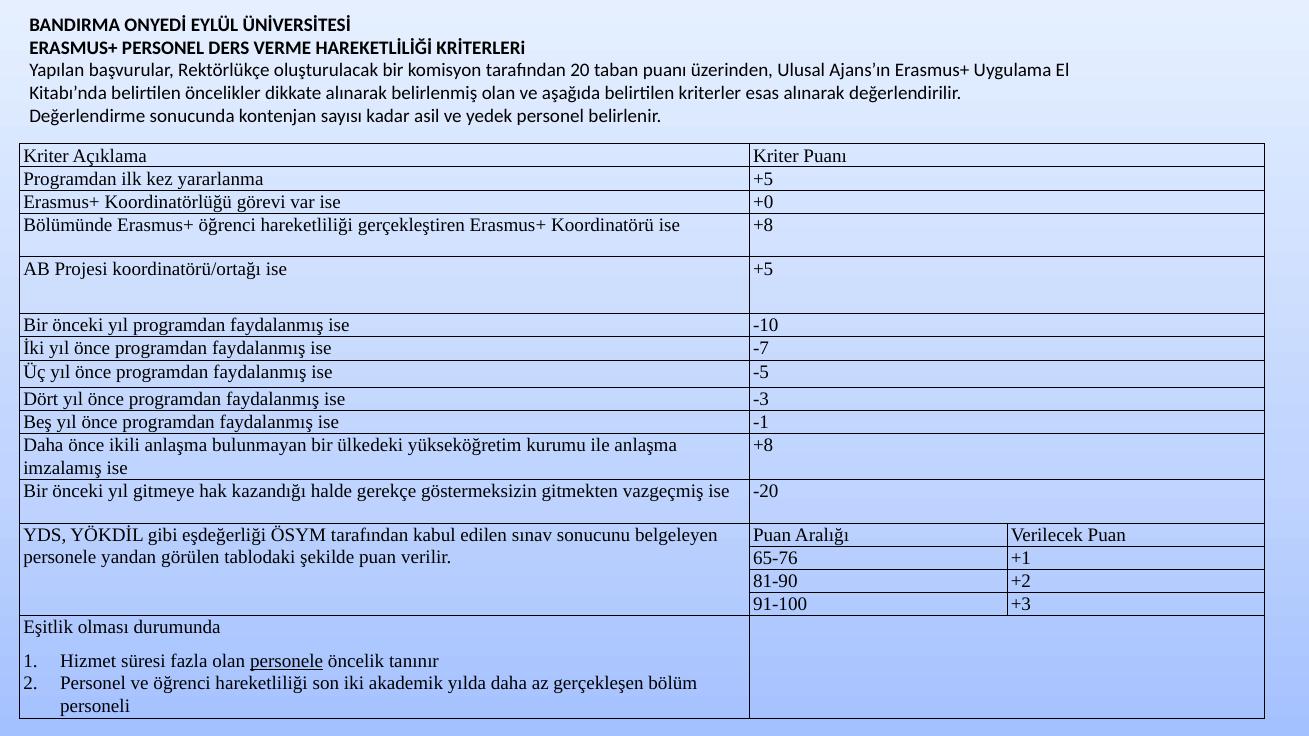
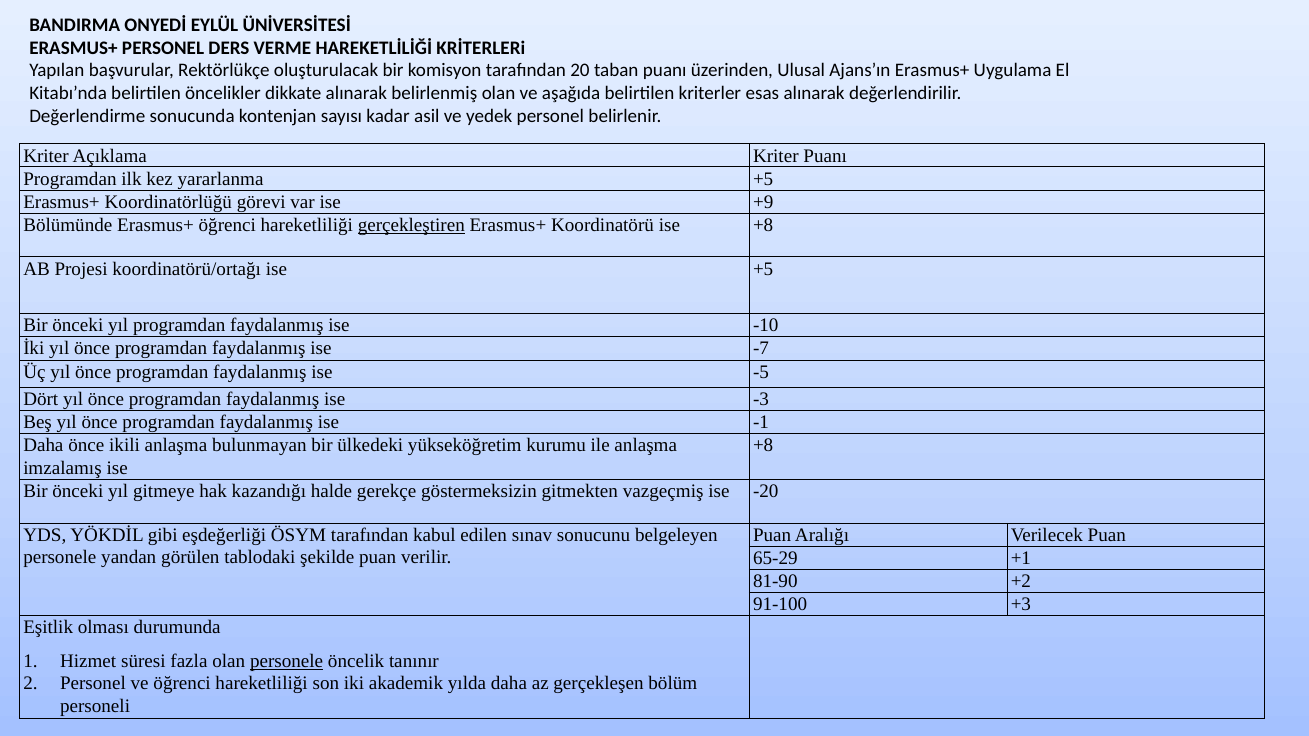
+0: +0 -> +9 (763, 202)
gerçekleştiren underline: none -> present (411, 225)
65-76: 65-76 -> 65-29 (775, 559)
